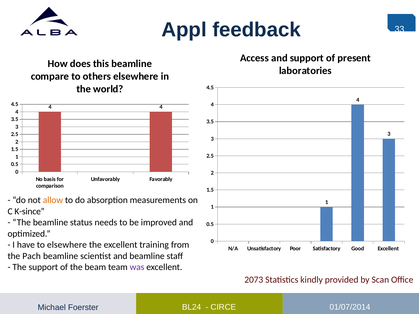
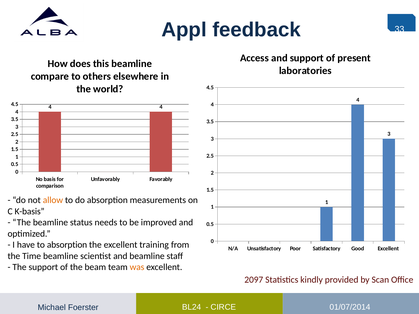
K-since: K-since -> K-basis (30, 211)
to elsewhere: elsewhere -> absorption (67, 245)
Pach: Pach -> Time (32, 256)
was colour: purple -> orange (137, 267)
2073: 2073 -> 2097 (254, 280)
